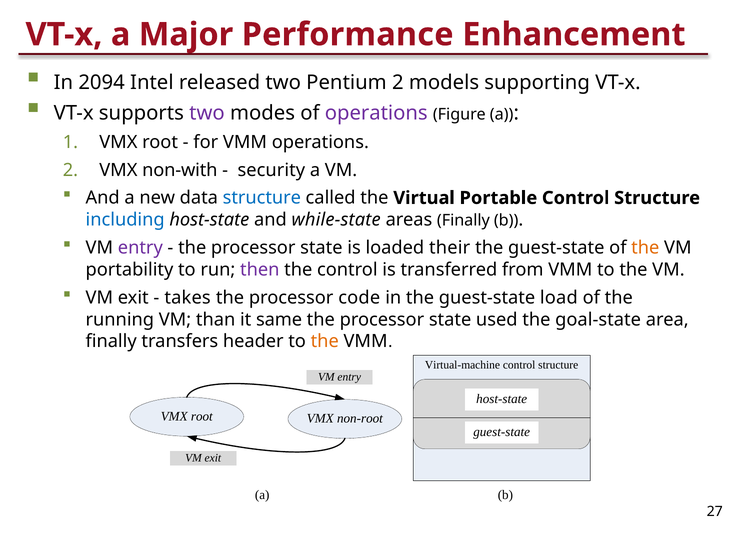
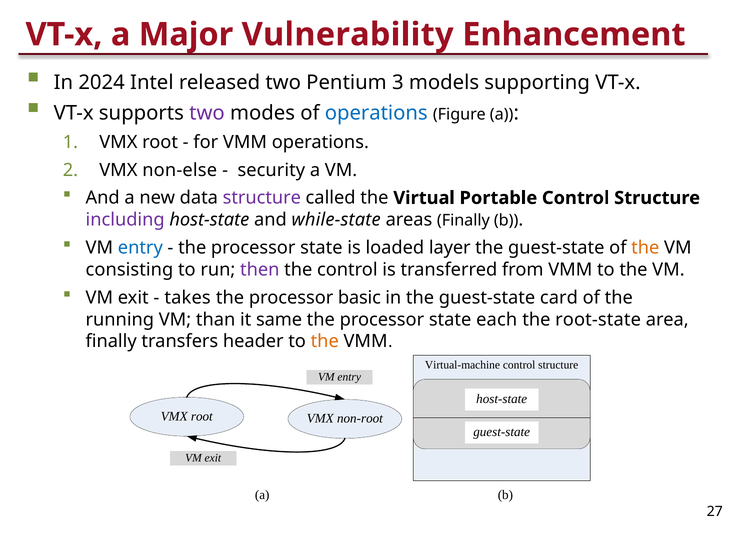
Performance: Performance -> Vulnerability (348, 35)
2094: 2094 -> 2024 (102, 83)
Pentium 2: 2 -> 3 (398, 83)
operations colour: purple -> blue (376, 113)
non-with: non-with -> non-else (180, 170)
structure colour: blue -> purple (262, 198)
including colour: blue -> purple (125, 220)
entry colour: purple -> blue (140, 248)
their: their -> layer (450, 248)
portability: portability -> consisting (129, 270)
code: code -> basic (359, 298)
load: load -> card (559, 298)
used: used -> each (497, 320)
goal-state: goal-state -> root-state (598, 320)
